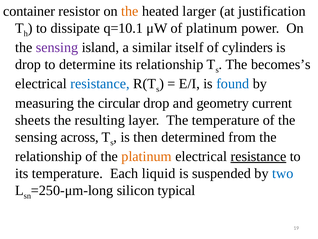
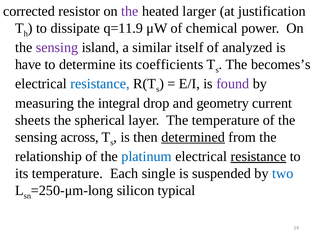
container: container -> corrected (29, 11)
the colour: orange -> purple (130, 11)
q=10.1: q=10.1 -> q=11.9 (123, 28)
of platinum: platinum -> chemical (212, 28)
cylinders: cylinders -> analyzed (247, 47)
drop: drop -> have (28, 64)
its relationship: relationship -> coefficients (170, 64)
found colour: blue -> purple (233, 84)
circular: circular -> integral (119, 103)
resulting: resulting -> spherical (100, 120)
determined underline: none -> present (193, 137)
platinum colour: orange -> blue (147, 156)
liquid: liquid -> single (159, 173)
